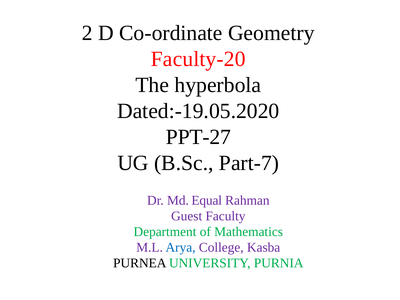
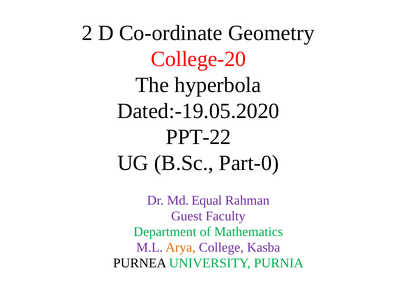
Faculty-20: Faculty-20 -> College-20 (198, 59)
PPT-27: PPT-27 -> PPT-22 (198, 137)
Part-7: Part-7 -> Part-0 (249, 163)
Arya colour: blue -> orange (181, 247)
